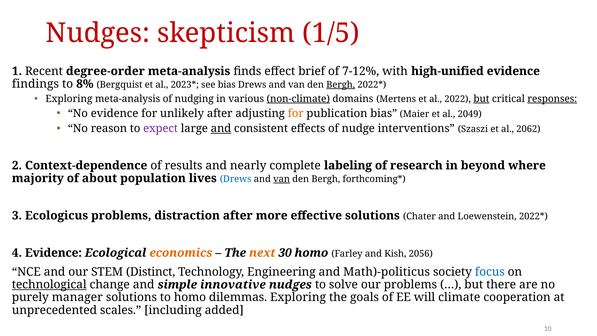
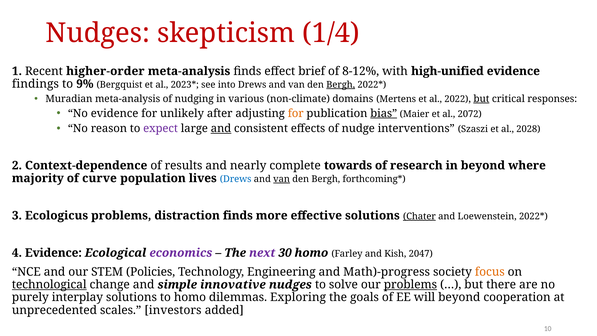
1/5: 1/5 -> 1/4 (331, 33)
degree-order: degree-order -> higher-order (105, 71)
7-12%: 7-12% -> 8-12% (361, 71)
8%: 8% -> 9% (85, 84)
see bias: bias -> into (227, 85)
Exploring: Exploring -> Muradian (69, 99)
non-climate underline: present -> none (298, 99)
responses underline: present -> none (552, 99)
bias underline: none -> present (384, 113)
2049: 2049 -> 2072 (470, 114)
2062: 2062 -> 2028 (528, 129)
labeling: labeling -> towards (348, 165)
about: about -> curve (99, 178)
distraction after: after -> finds (238, 215)
Chater underline: none -> present (419, 216)
economics colour: orange -> purple (181, 253)
next colour: orange -> purple (262, 253)
2056: 2056 -> 2047 (421, 254)
Distinct: Distinct -> Policies (151, 272)
Math)-politicus: Math)-politicus -> Math)-progress (387, 272)
focus colour: blue -> orange (490, 272)
problems underline: none -> present (410, 284)
manager: manager -> interplay (77, 297)
will climate: climate -> beyond (459, 297)
including: including -> investors (173, 310)
